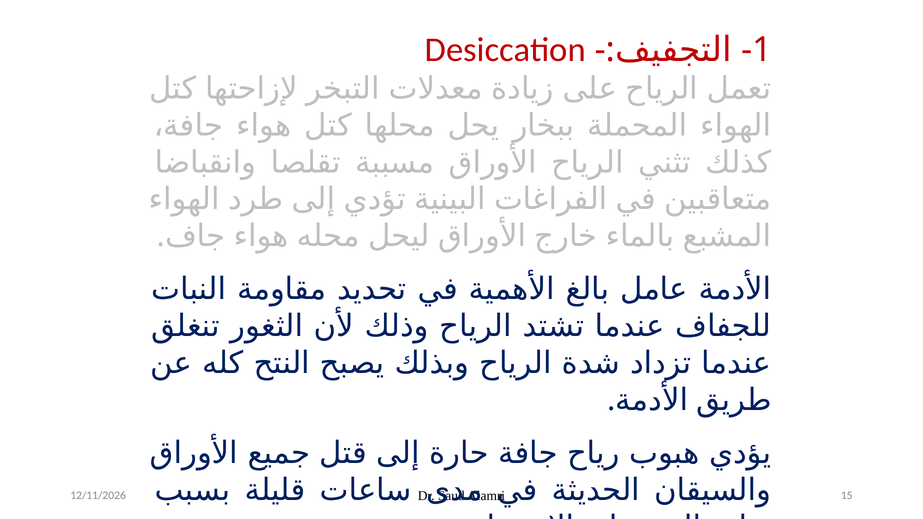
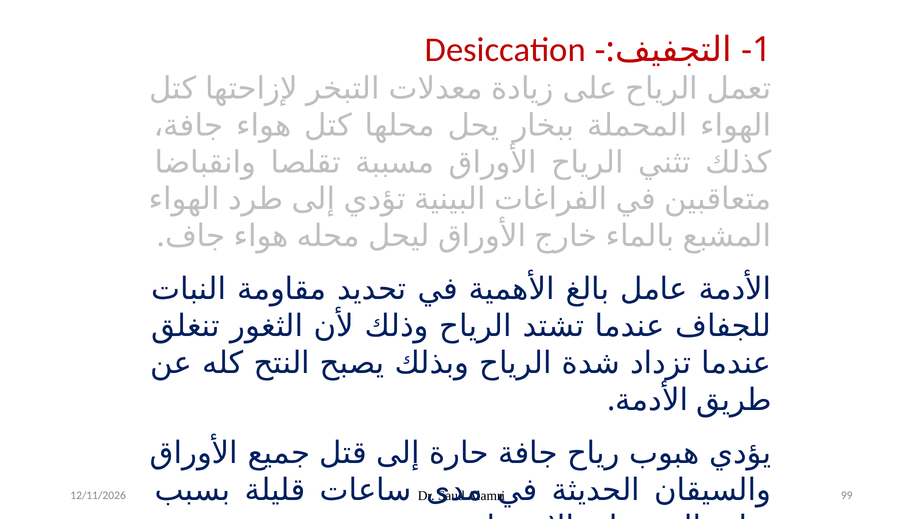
15: 15 -> 99 (847, 496)
